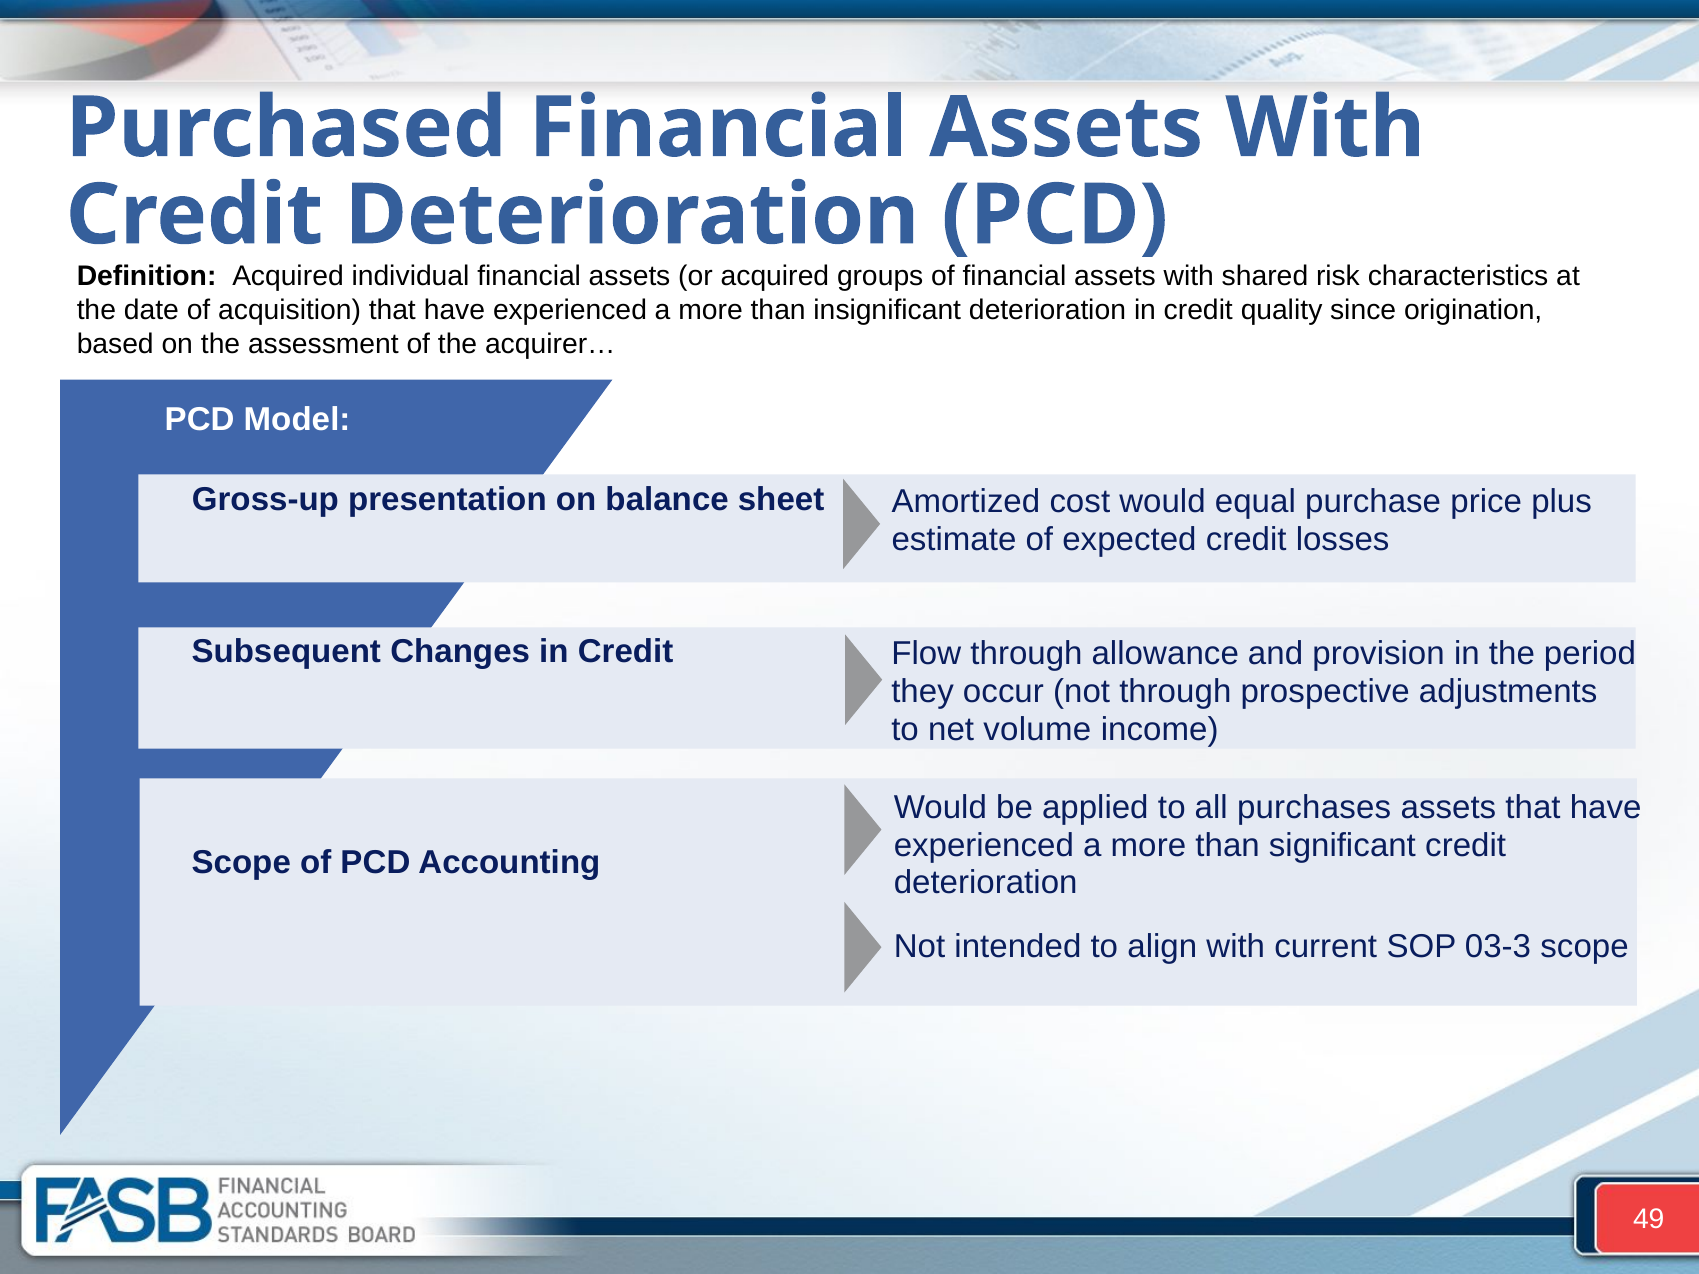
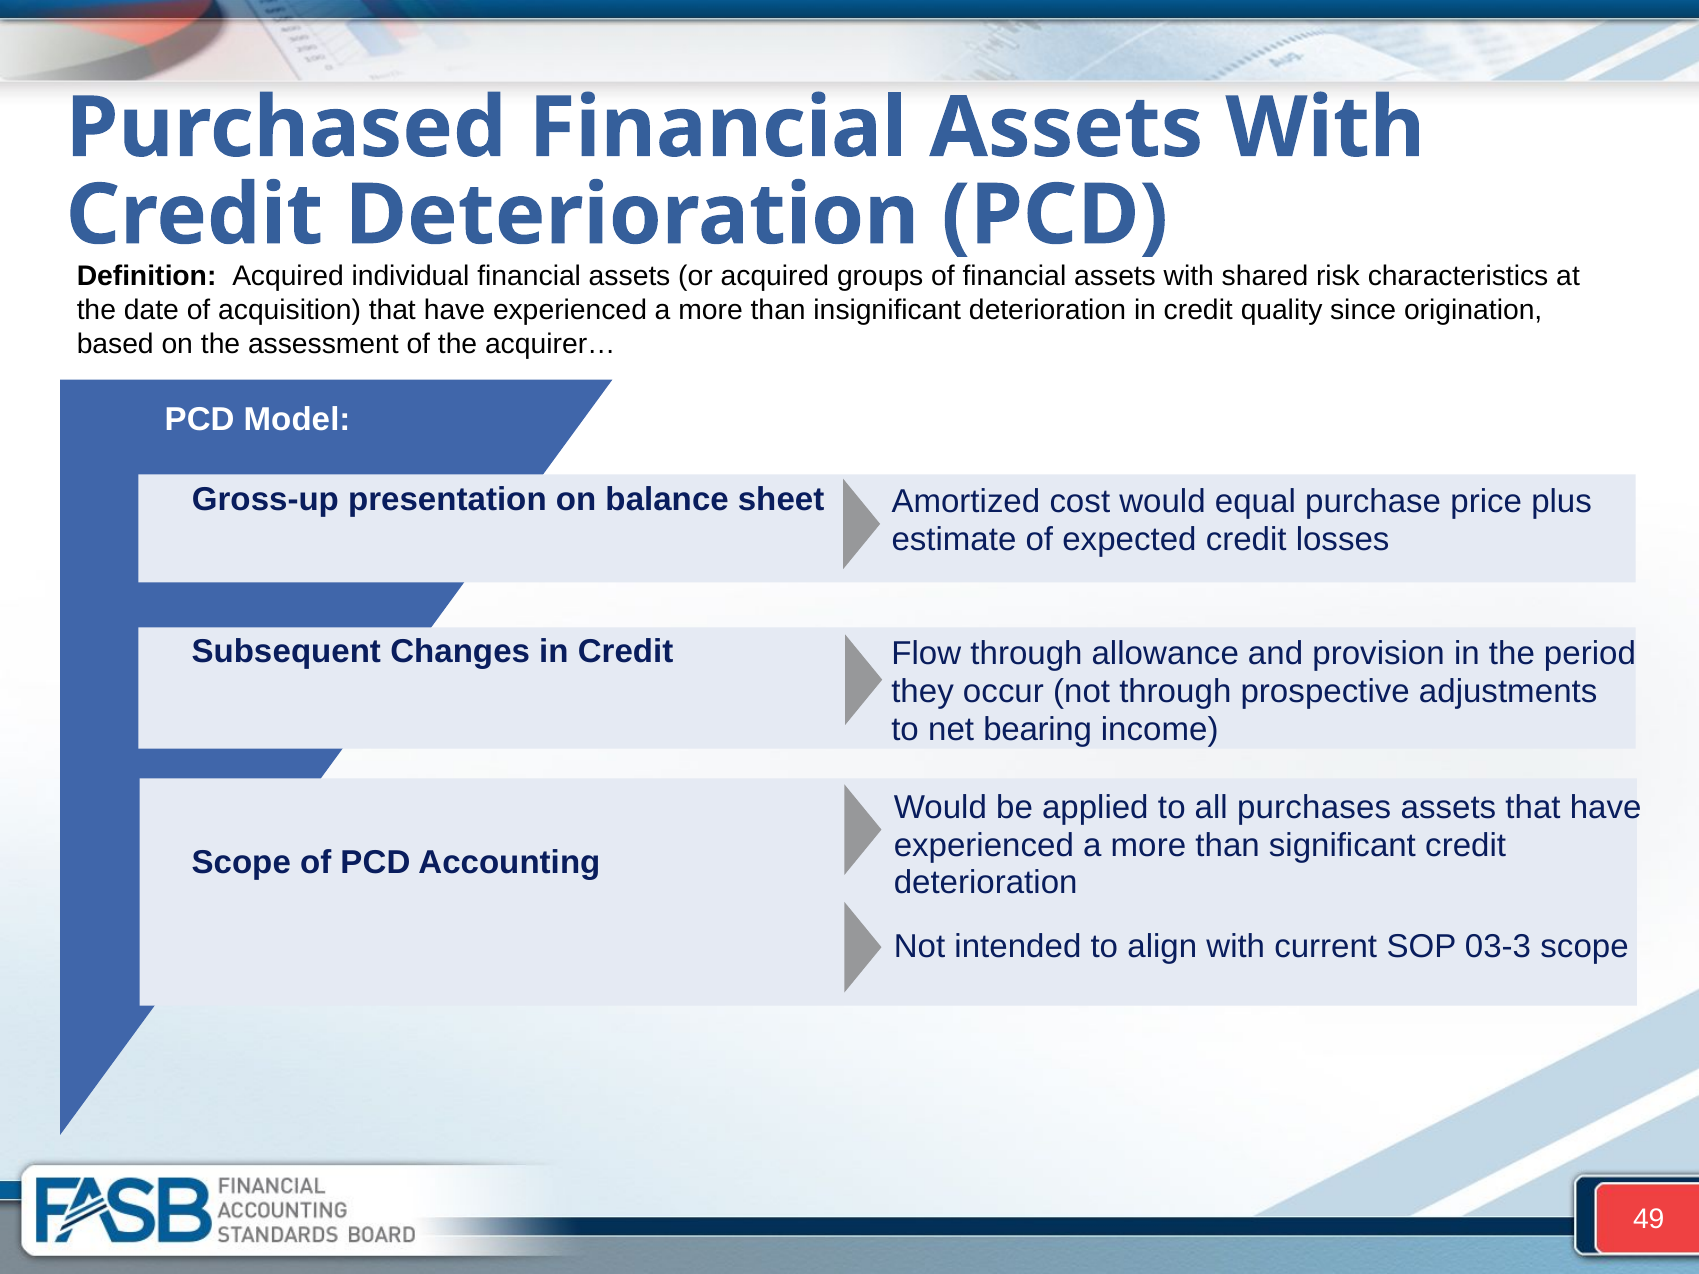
volume: volume -> bearing (1038, 729)
